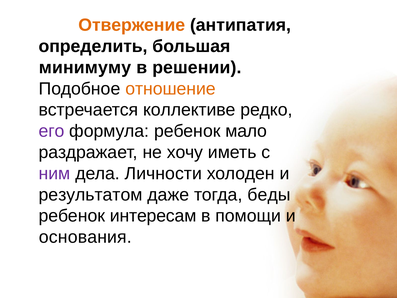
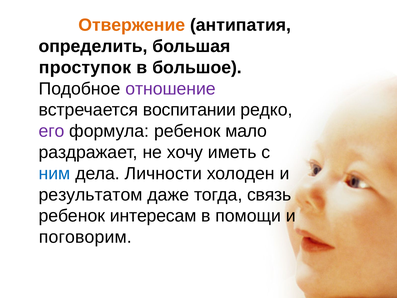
минимуму: минимуму -> проступок (85, 67)
решении: решении -> большое (197, 67)
отношение colour: orange -> purple (171, 89)
коллективе: коллективе -> воспитании (189, 110)
ним colour: purple -> blue (55, 173)
беды: беды -> связь (269, 195)
основания: основания -> поговорим (85, 237)
